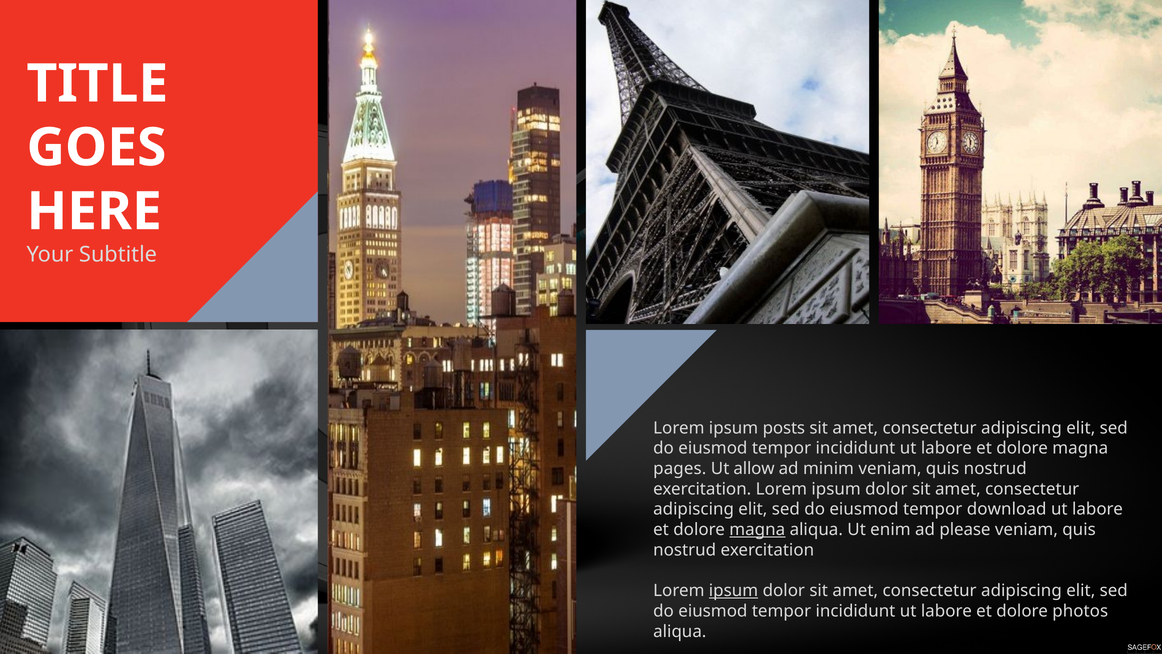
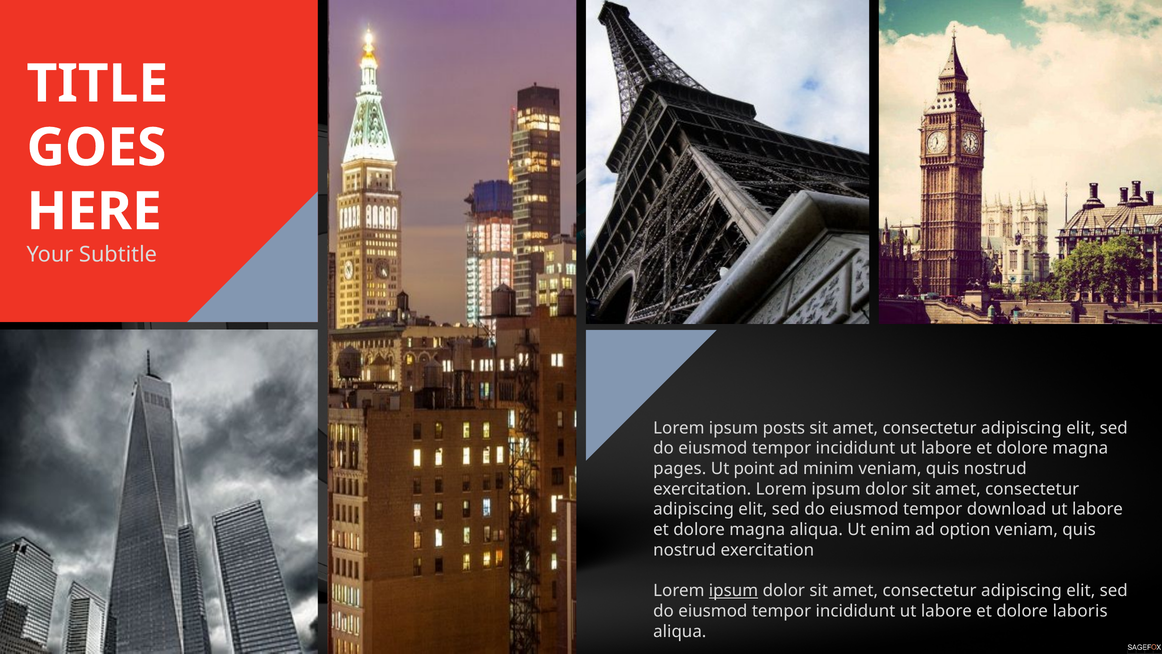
allow: allow -> point (754, 468)
magna underline: present -> none (757, 529)
please: please -> option (965, 529)
photos: photos -> laboris (1080, 611)
